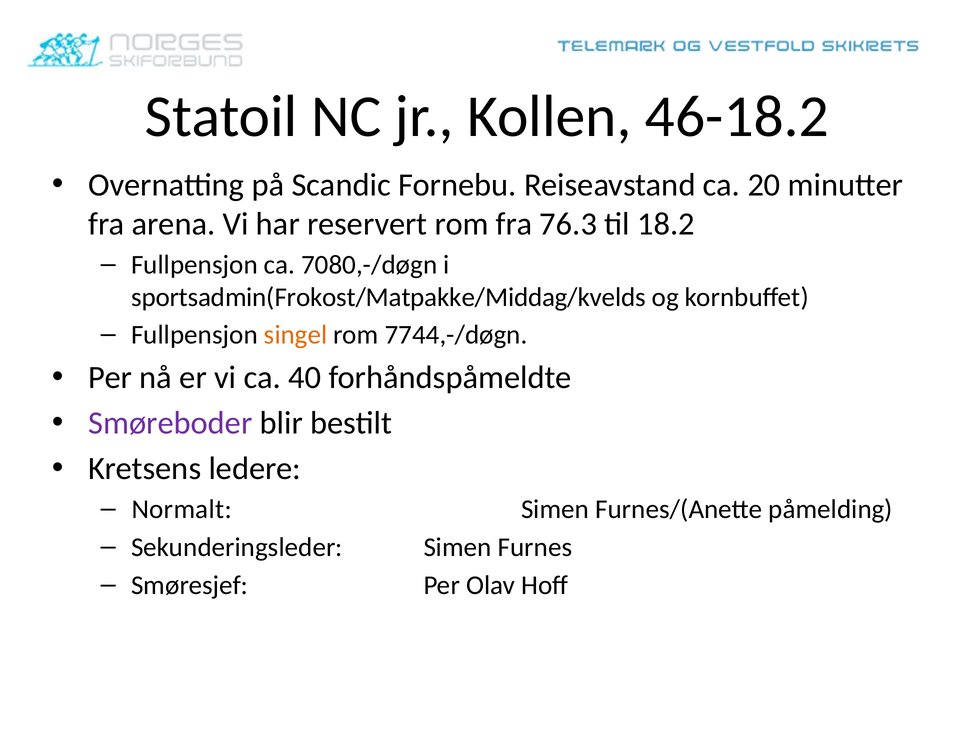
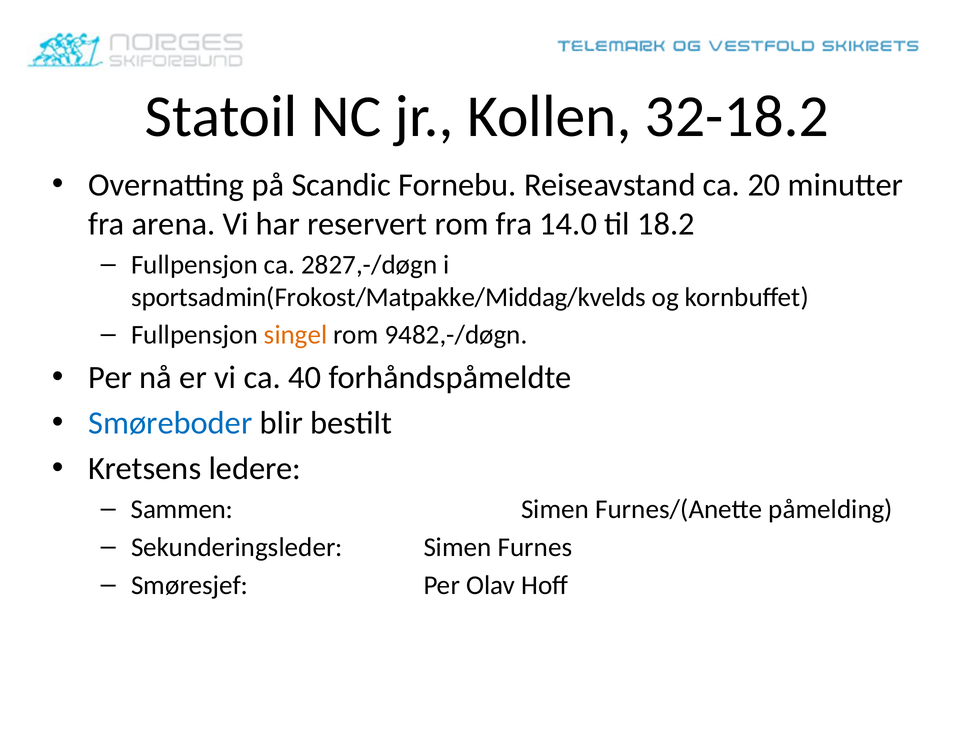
46-18.2: 46-18.2 -> 32-18.2 (737, 117)
76.3: 76.3 -> 14.0 (568, 224)
7080,-/døgn: 7080,-/døgn -> 2827,-/døgn (369, 265)
7744,-/døgn: 7744,-/døgn -> 9482,-/døgn (456, 335)
Smøreboder colour: purple -> blue (170, 423)
Normalt: Normalt -> Sammen (182, 510)
